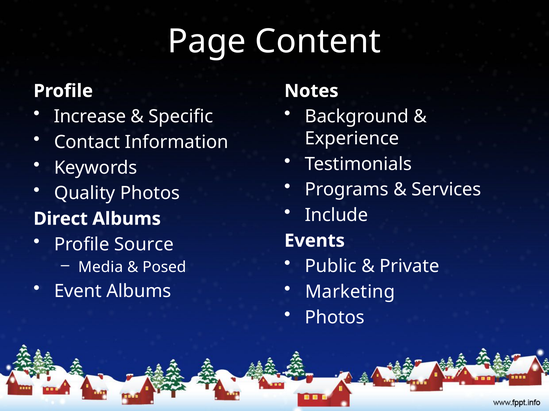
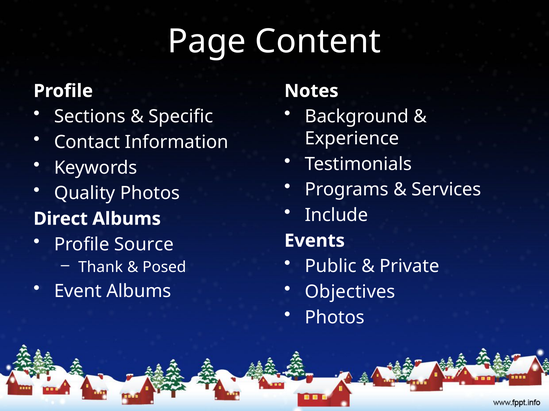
Increase: Increase -> Sections (90, 117)
Media: Media -> Thank (101, 268)
Marketing: Marketing -> Objectives (350, 292)
